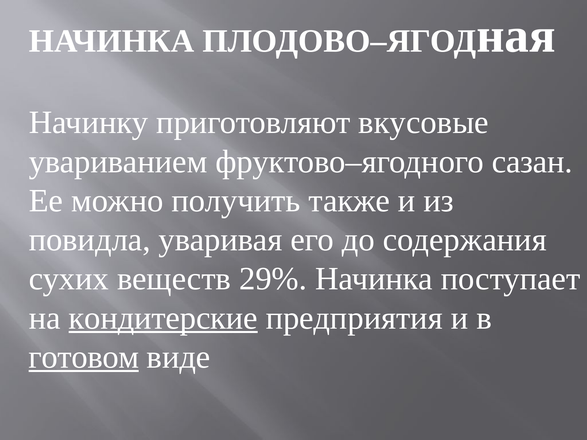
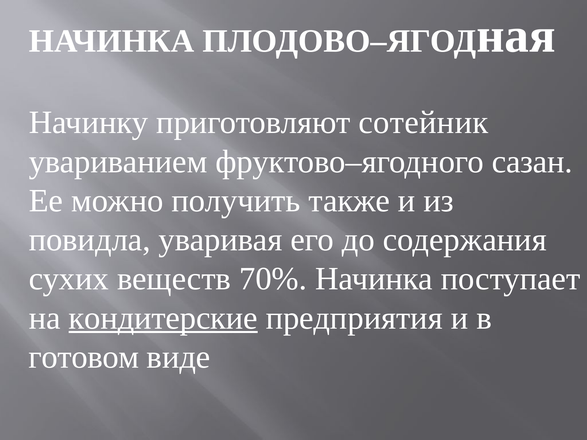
вкусовые: вкусовые -> сотейник (423, 123)
29%: 29% -> 70% (273, 279)
готовом underline: present -> none (84, 357)
